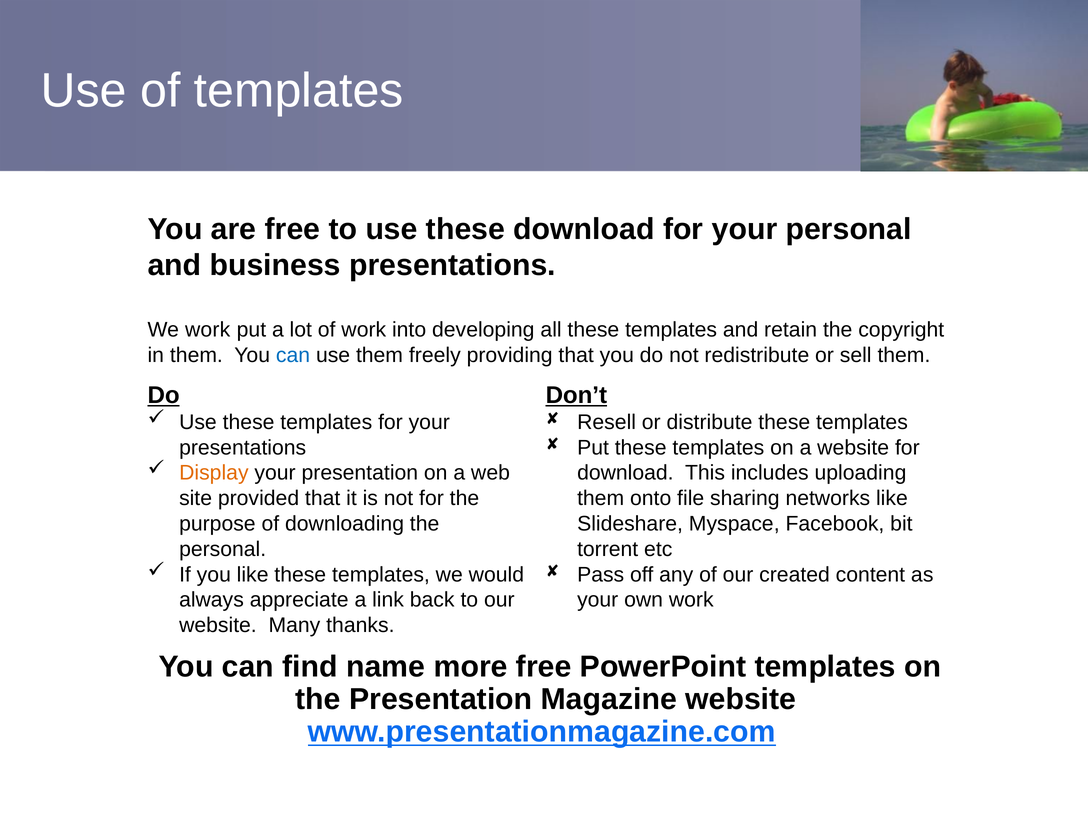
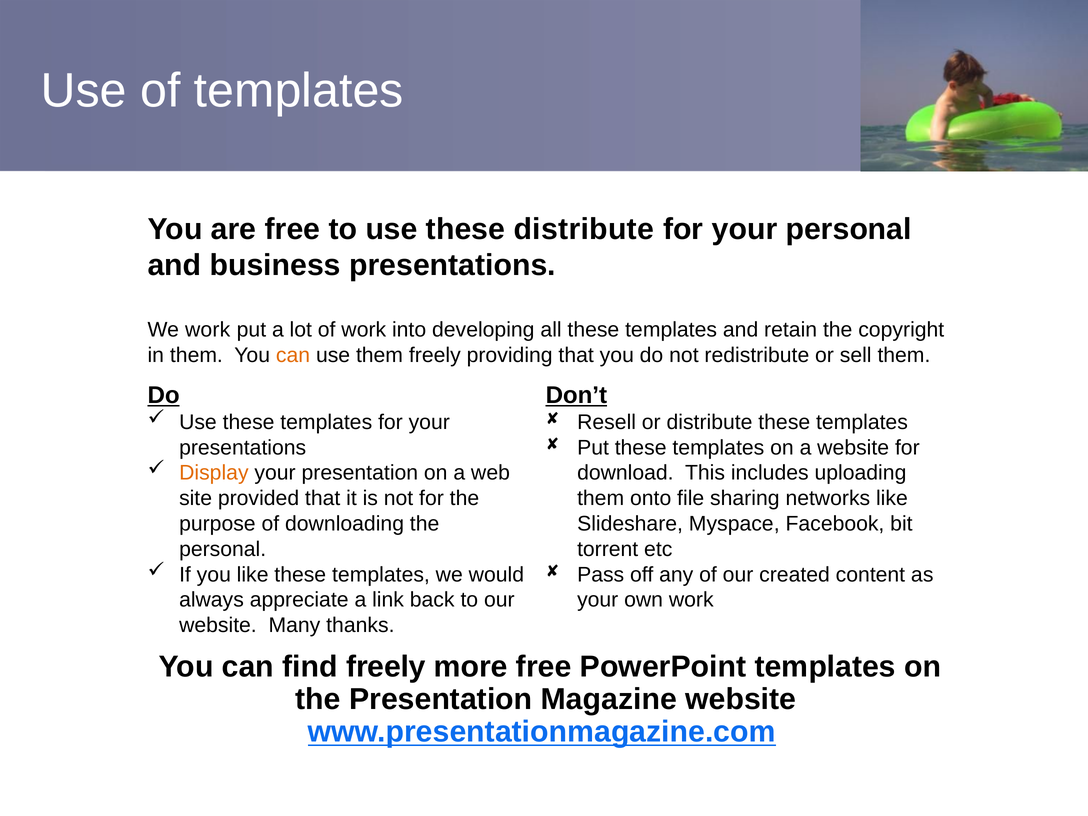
these download: download -> distribute (584, 229)
can colour: blue -> orange (293, 355)
find name: name -> freely (386, 667)
